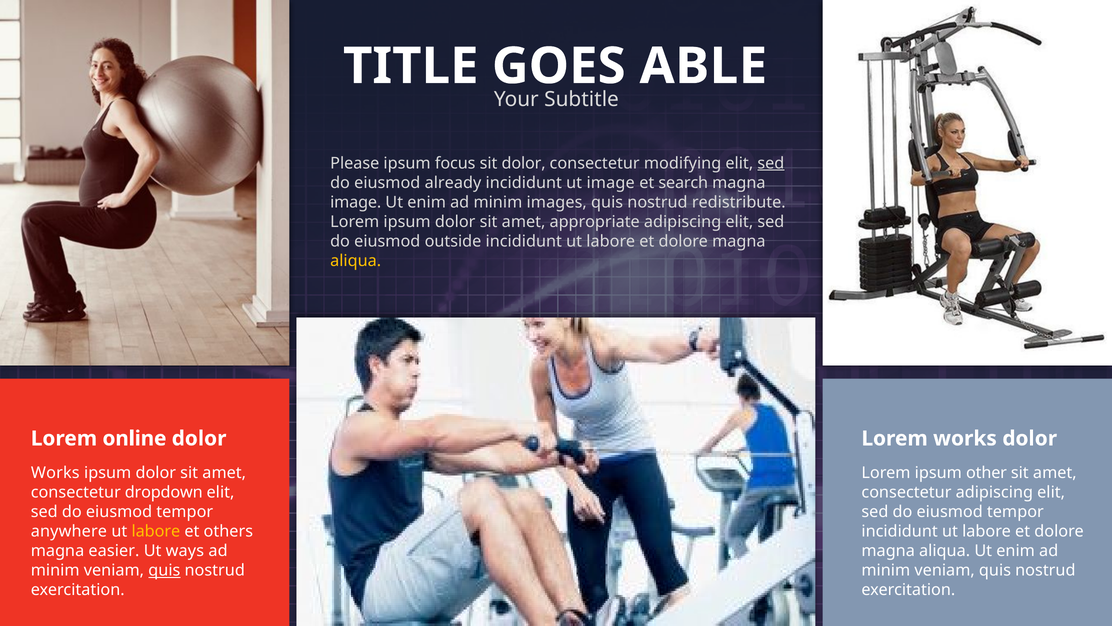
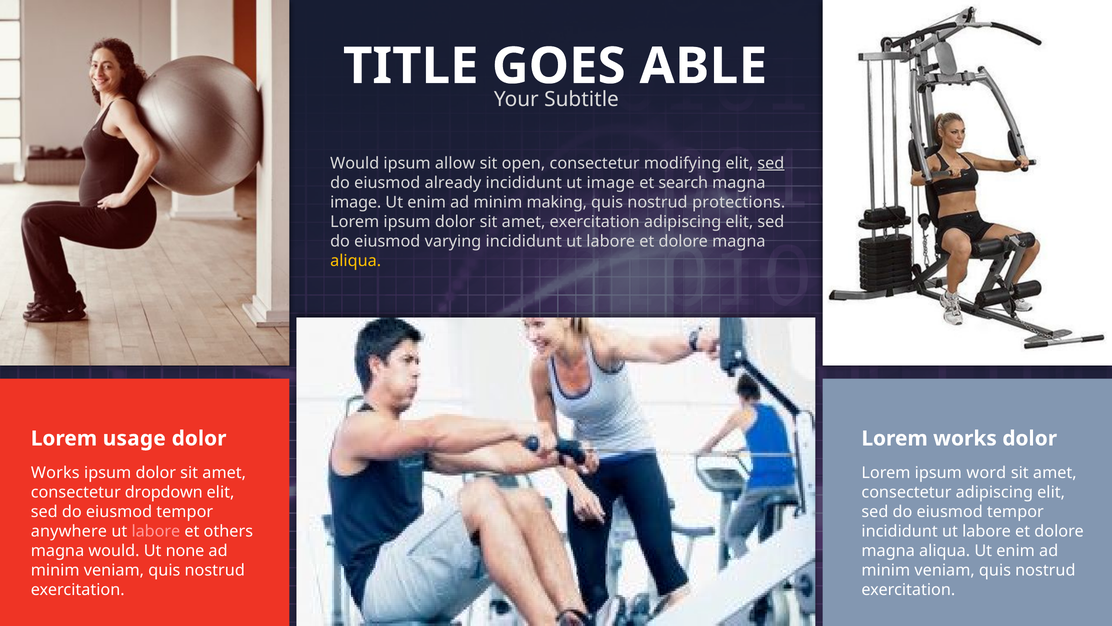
Please: Please -> Would (355, 163)
focus: focus -> allow (455, 163)
sit dolor: dolor -> open (523, 163)
images: images -> making (557, 202)
redistribute: redistribute -> protections (739, 202)
amet appropriate: appropriate -> exercitation (595, 222)
outside: outside -> varying (453, 241)
online: online -> usage (134, 438)
other: other -> word (986, 473)
labore colour: yellow -> pink (156, 531)
magna easier: easier -> would (114, 550)
ways: ways -> none (185, 550)
quis underline: present -> none (164, 570)
